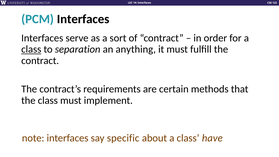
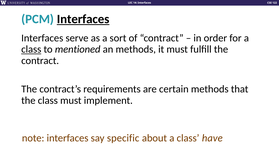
Interfaces underline: none -> present (83, 19)
separation: separation -> mentioned (78, 49)
an anything: anything -> methods (136, 49)
